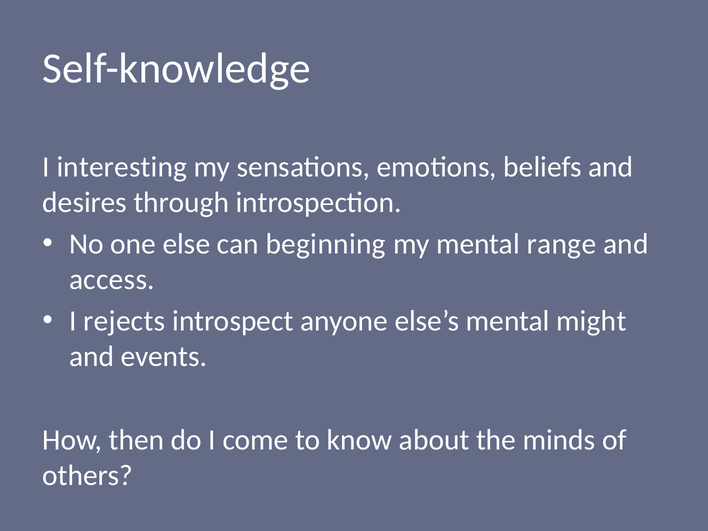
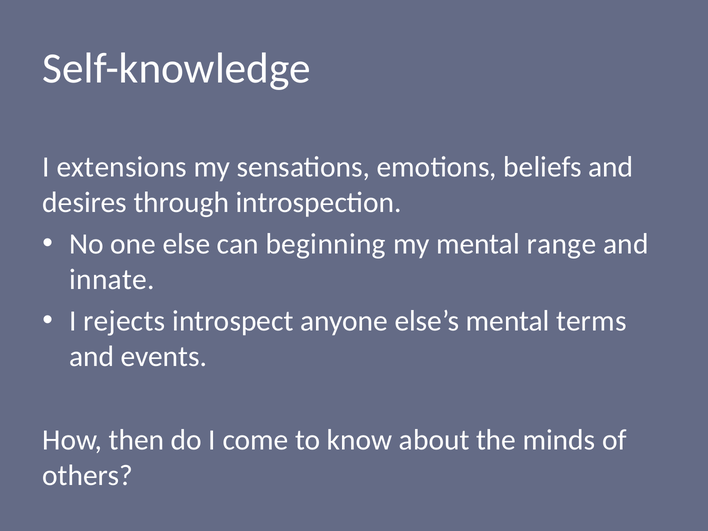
interesting: interesting -> extensions (122, 167)
access: access -> innate (112, 279)
might: might -> terms (591, 321)
